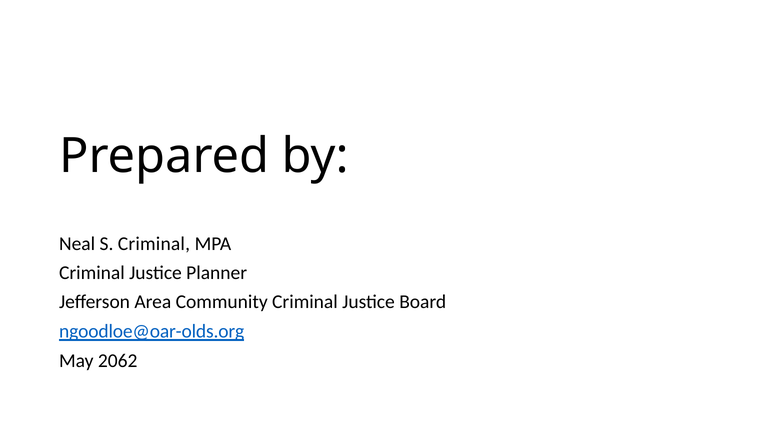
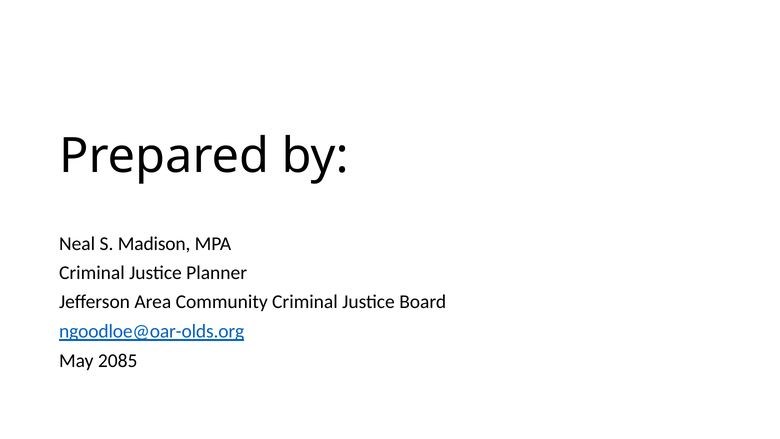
S Criminal: Criminal -> Madison (154, 243)
2062: 2062 -> 2085 (118, 361)
